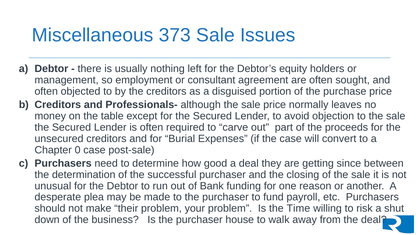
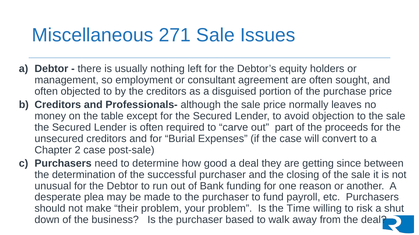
373: 373 -> 271 (175, 35)
0: 0 -> 2 (78, 150)
house: house -> based (240, 220)
